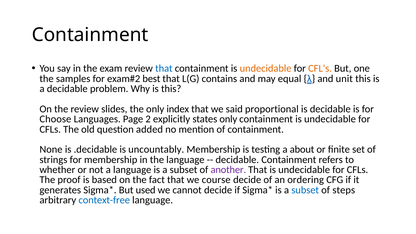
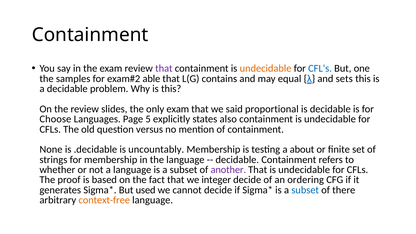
that colour: blue -> purple (164, 68)
CFL's colour: orange -> blue (320, 68)
best: best -> able (151, 79)
unit: unit -> sets (344, 79)
only index: index -> exam (178, 109)
2: 2 -> 5 (148, 119)
states only: only -> also (228, 119)
added: added -> versus (150, 129)
course: course -> integer (216, 180)
steps: steps -> there (344, 190)
context-free colour: blue -> orange (104, 200)
